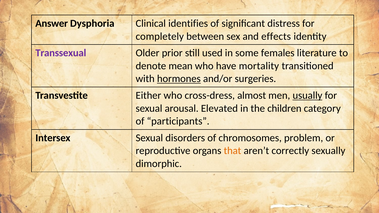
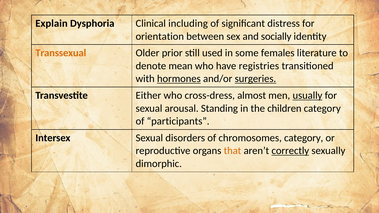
Answer: Answer -> Explain (52, 23)
identifies: identifies -> including (188, 23)
completely: completely -> orientation (160, 36)
effects: effects -> socially (276, 36)
Transsexual colour: purple -> orange (61, 53)
mortality: mortality -> registries (259, 66)
surgeries underline: none -> present (255, 79)
Elevated: Elevated -> Standing (219, 108)
chromosomes problem: problem -> category (304, 138)
correctly underline: none -> present (290, 151)
